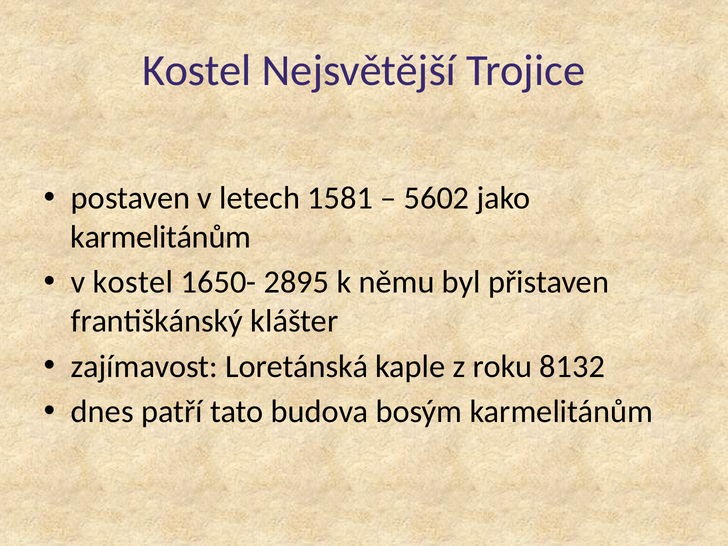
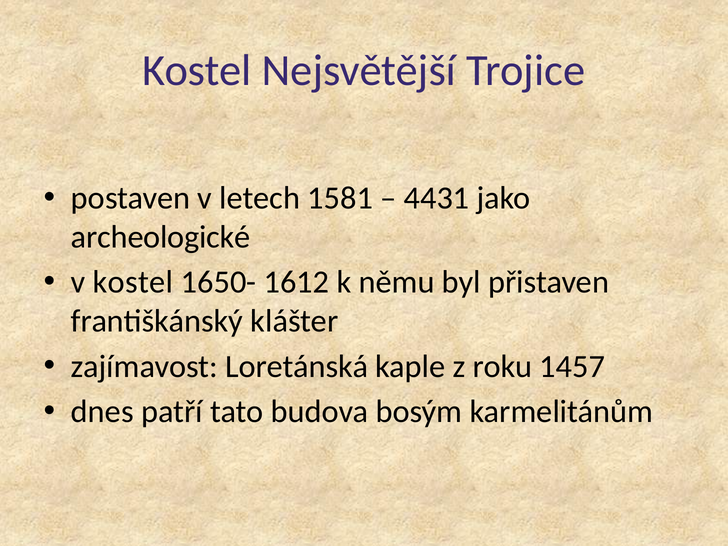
5602: 5602 -> 4431 (437, 198)
karmelitánům: karmelitánům -> archeologické (161, 237)
2895: 2895 -> 1612 (296, 282)
8132: 8132 -> 1457 (572, 366)
